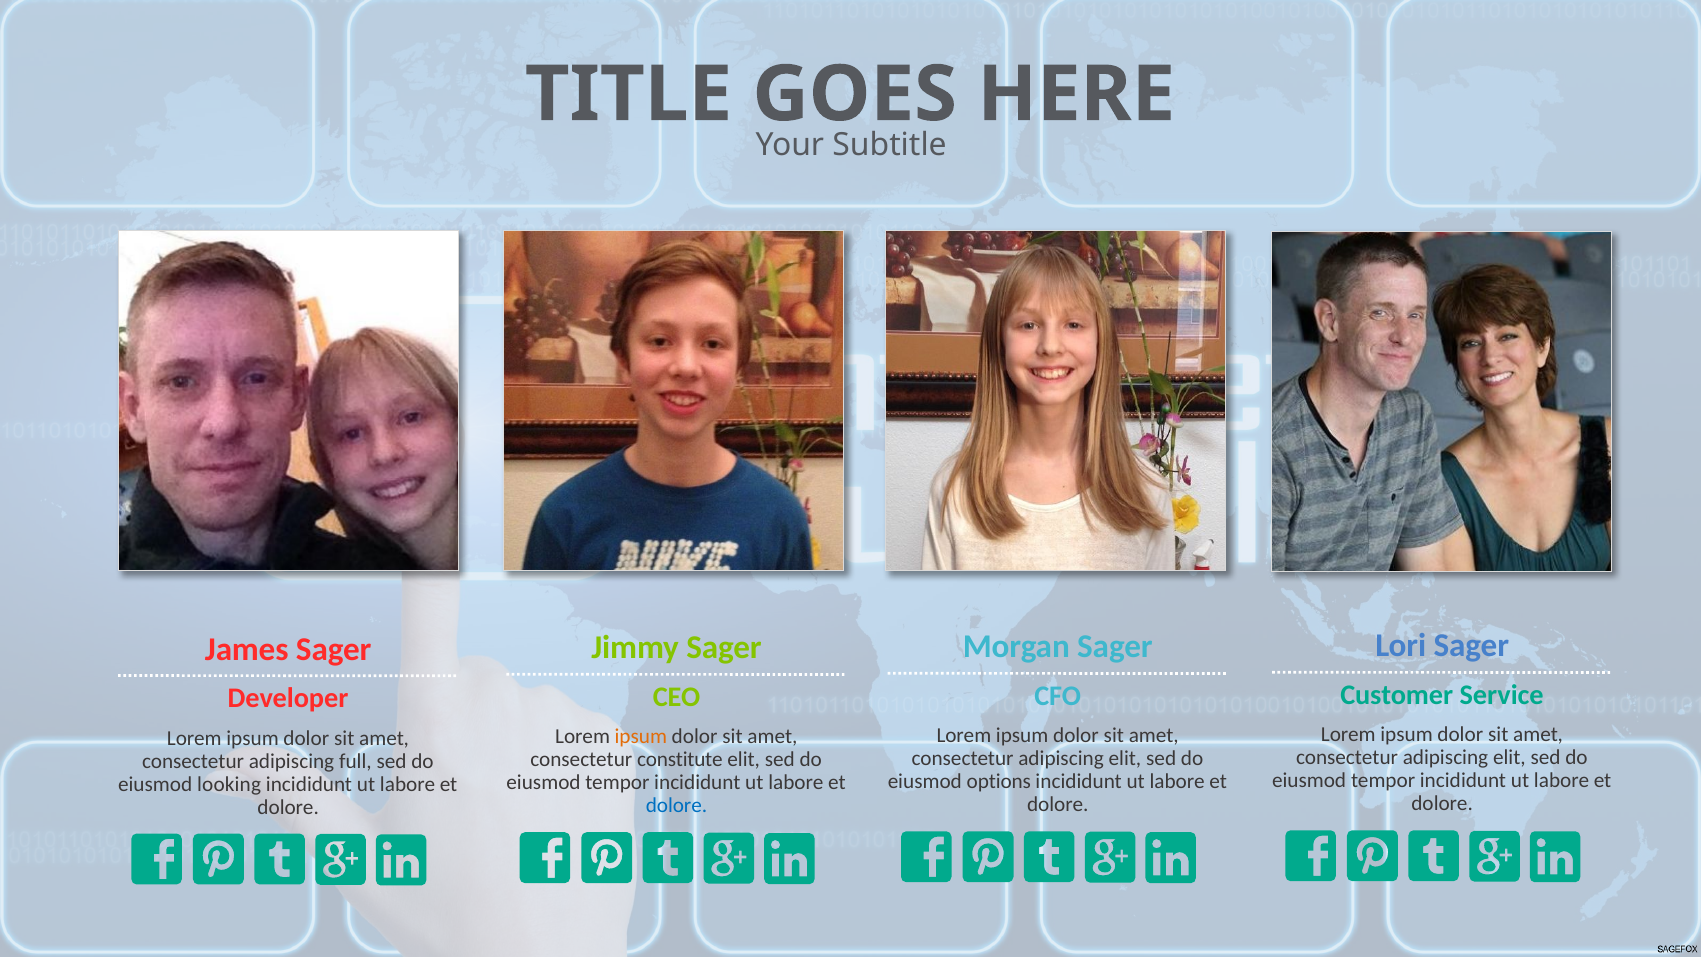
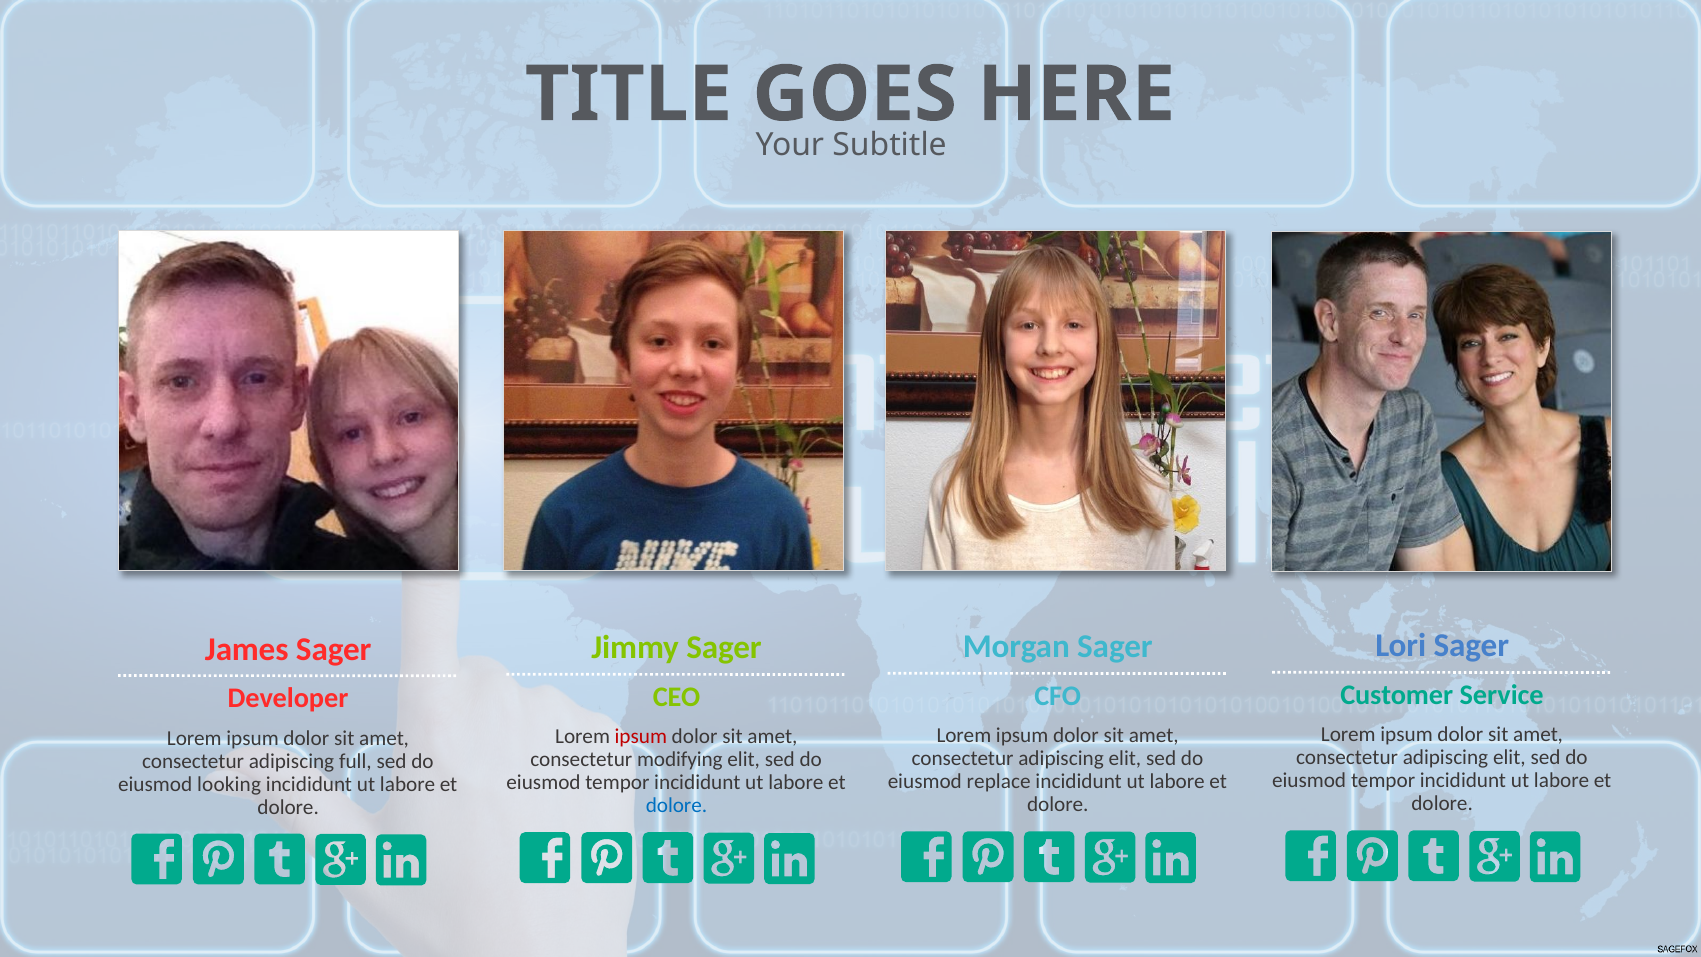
ipsum colour: orange -> red (641, 737)
constitute: constitute -> modifying (680, 760)
options: options -> replace (999, 782)
